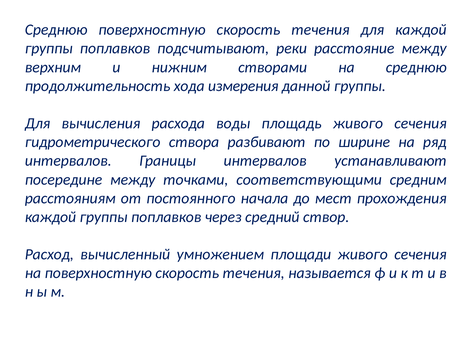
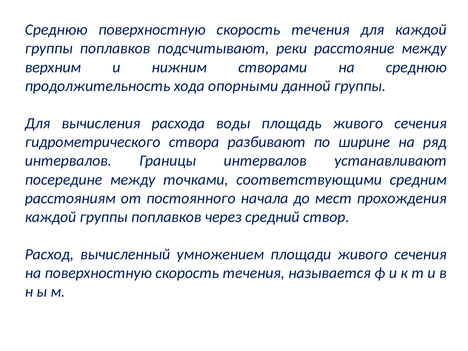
измерения: измерения -> опорными (243, 86)
